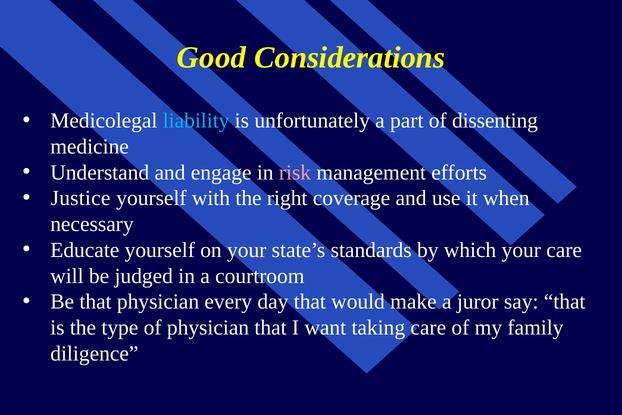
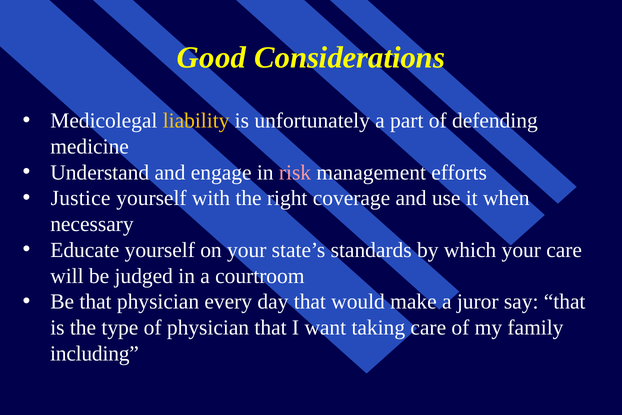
liability colour: light blue -> yellow (196, 121)
dissenting: dissenting -> defending (495, 121)
diligence: diligence -> including (94, 353)
